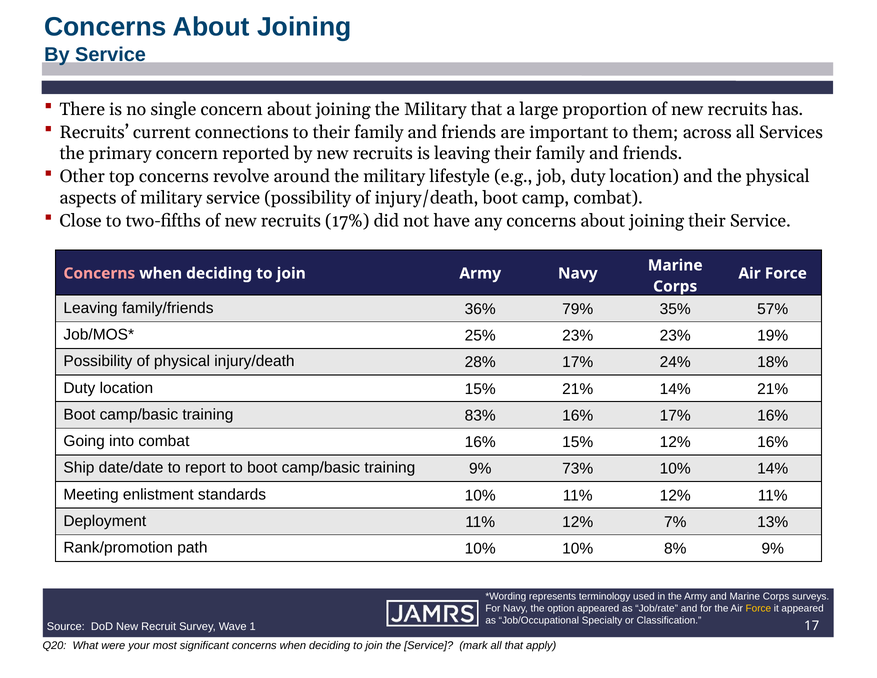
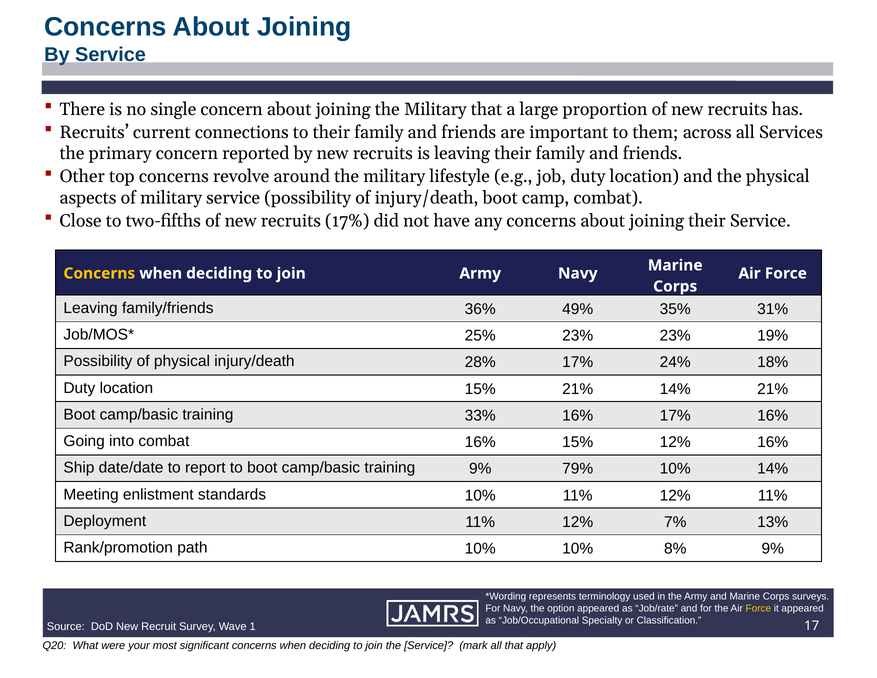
Concerns colour: pink -> yellow (99, 273)
79%: 79% -> 49% (578, 309)
57%: 57% -> 31% (773, 309)
83%: 83% -> 33% (480, 415)
73%: 73% -> 79% (578, 469)
